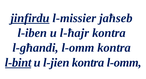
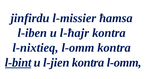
jinfirdu underline: present -> none (30, 18)
jaħseb: jaħseb -> ħamsa (116, 18)
l-għandi: l-għandi -> l-nixtieq (35, 47)
